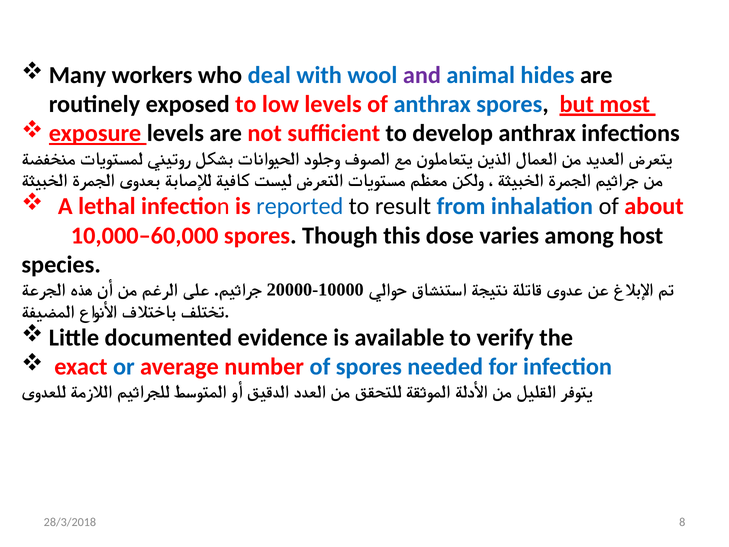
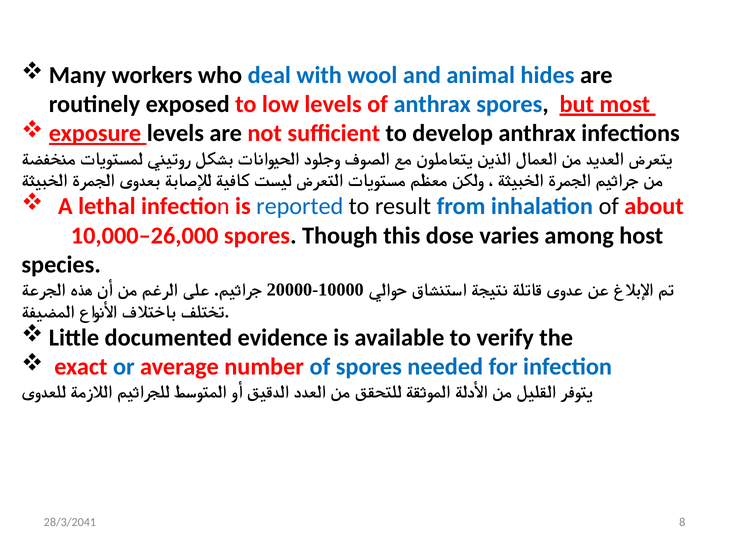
and colour: purple -> blue (422, 75)
10,000–60,000: 10,000–60,000 -> 10,000–26,000 (145, 235)
28/3/2018: 28/3/2018 -> 28/3/2041 (70, 522)
